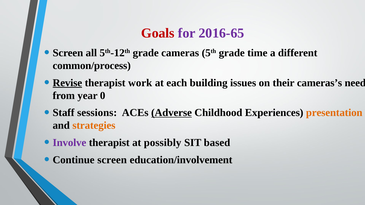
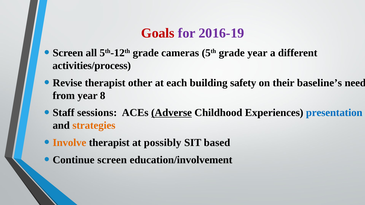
2016-65: 2016-65 -> 2016-19 (221, 33)
grade time: time -> year (257, 53)
common/process: common/process -> activities/process (92, 66)
Revise underline: present -> none (67, 83)
work: work -> other (140, 83)
issues: issues -> safety (243, 83)
cameras’s: cameras’s -> baseline’s (319, 83)
0: 0 -> 8 (103, 96)
presentation colour: orange -> blue (334, 113)
Involve colour: purple -> orange (69, 143)
